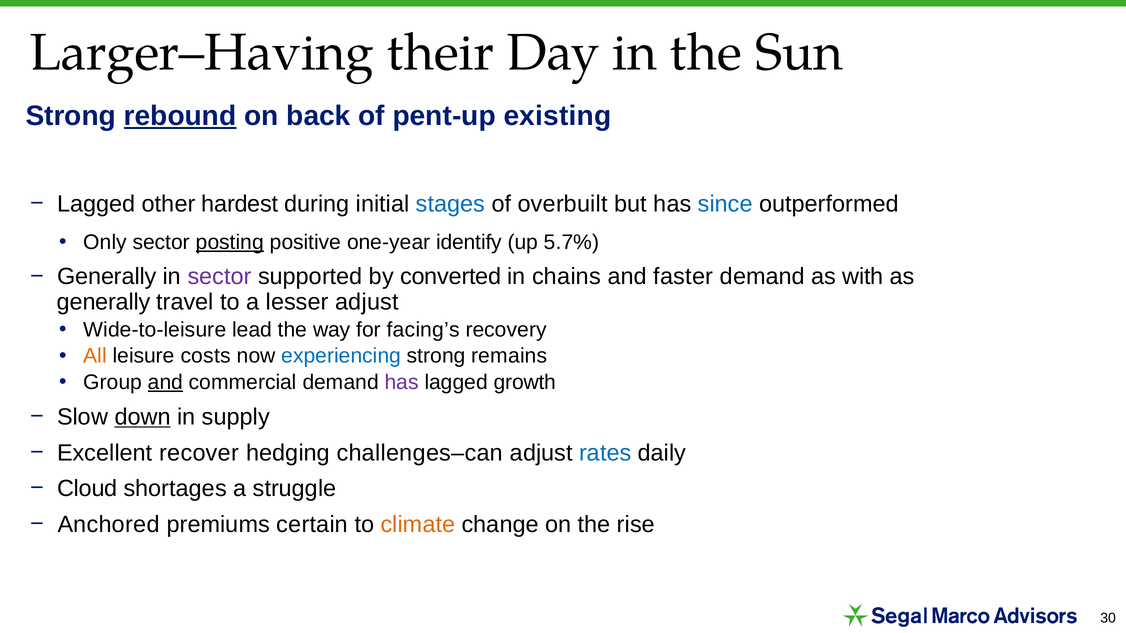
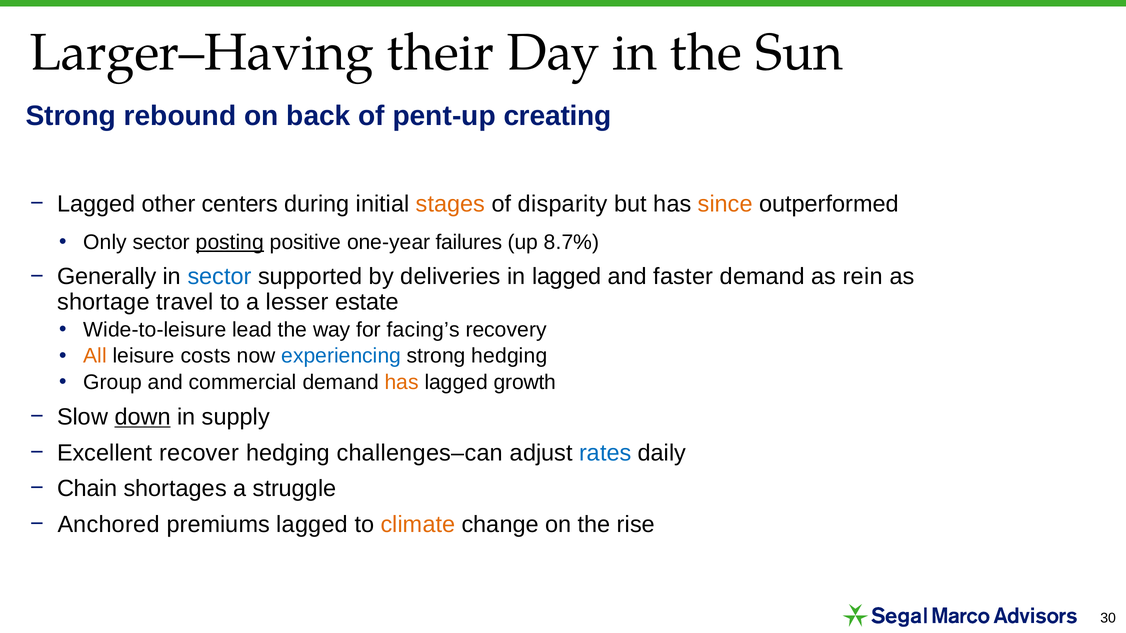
rebound underline: present -> none (180, 116)
existing: existing -> creating (558, 116)
hardest: hardest -> centers (240, 204)
stages colour: blue -> orange (450, 204)
overbuilt: overbuilt -> disparity (563, 204)
since colour: blue -> orange (725, 204)
identify: identify -> failures (469, 242)
5.7%: 5.7% -> 8.7% (572, 242)
sector colour: purple -> blue (220, 277)
converted: converted -> deliveries (450, 277)
in chains: chains -> lagged (567, 277)
with: with -> rein (863, 277)
generally: generally -> shortage (103, 302)
lesser adjust: adjust -> estate (367, 302)
strong remains: remains -> hedging (509, 356)
and underline: present -> none (165, 382)
has colour: purple -> orange (402, 382)
Cloud: Cloud -> Chain (87, 489)
premiums certain: certain -> lagged (312, 525)
